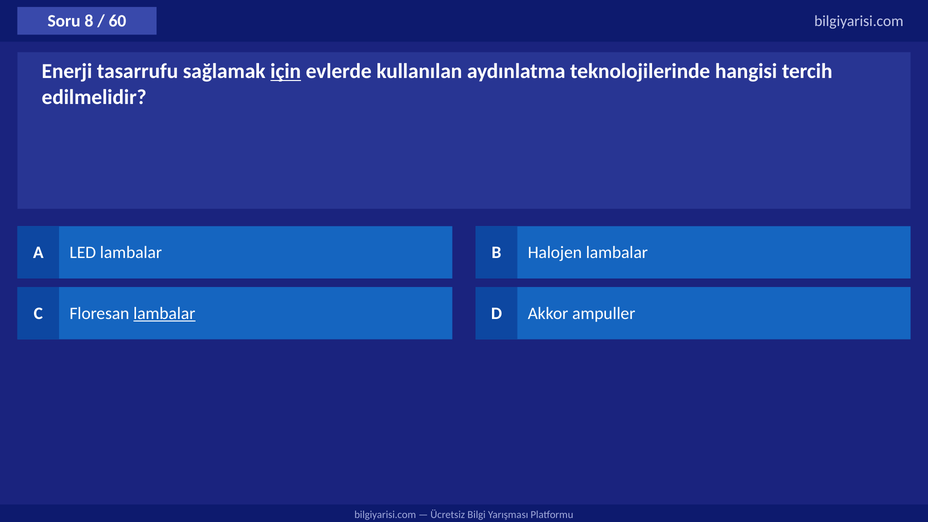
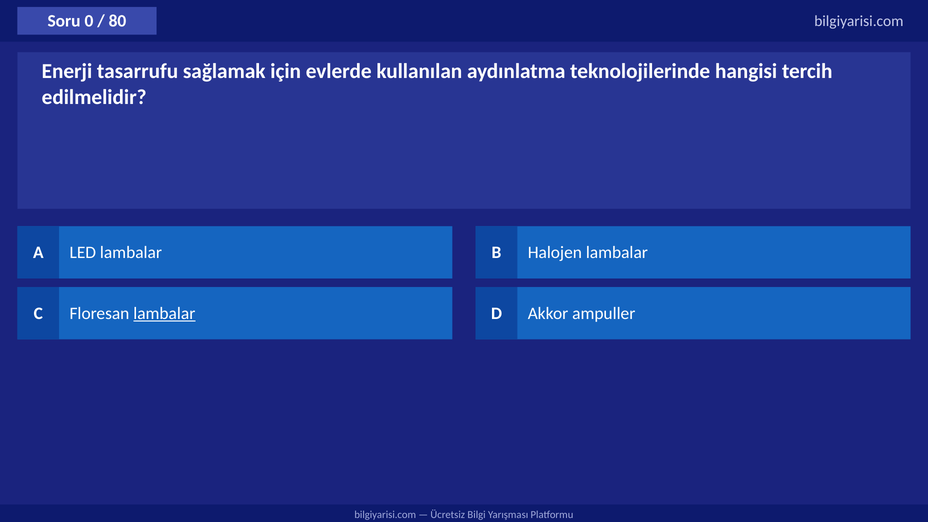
8: 8 -> 0 (89, 21)
60: 60 -> 80 (117, 21)
için underline: present -> none (286, 71)
